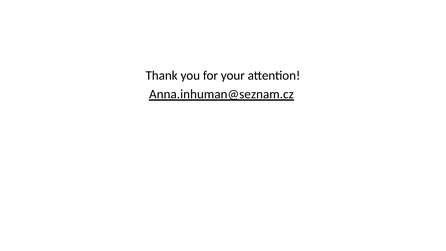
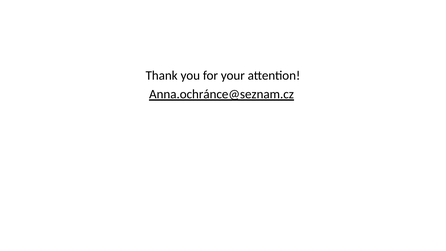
Anna.inhuman@seznam.cz: Anna.inhuman@seznam.cz -> Anna.ochránce@seznam.cz (222, 94)
